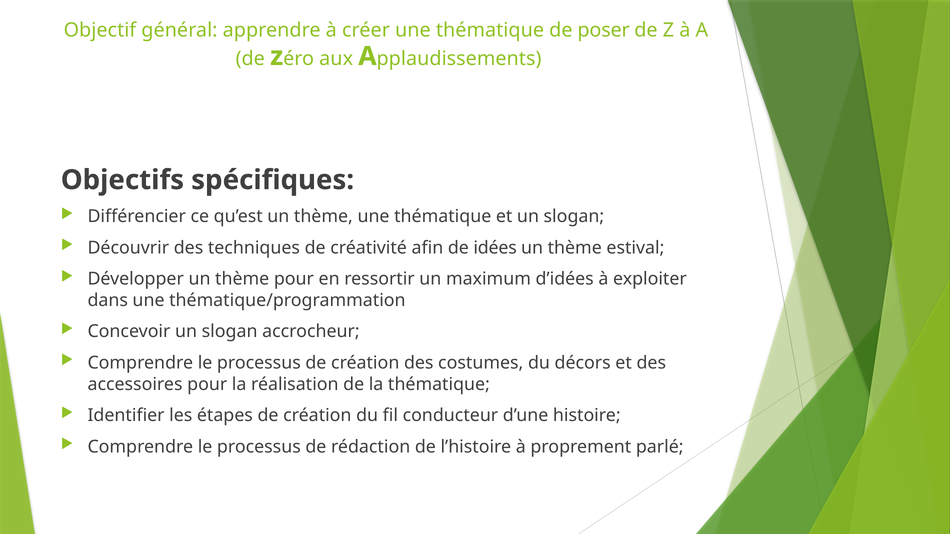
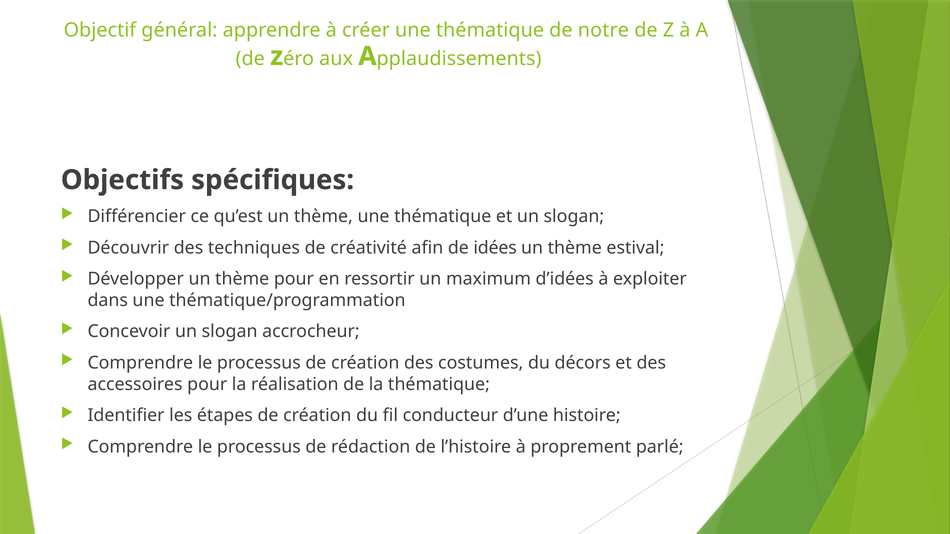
poser: poser -> notre (603, 30)
